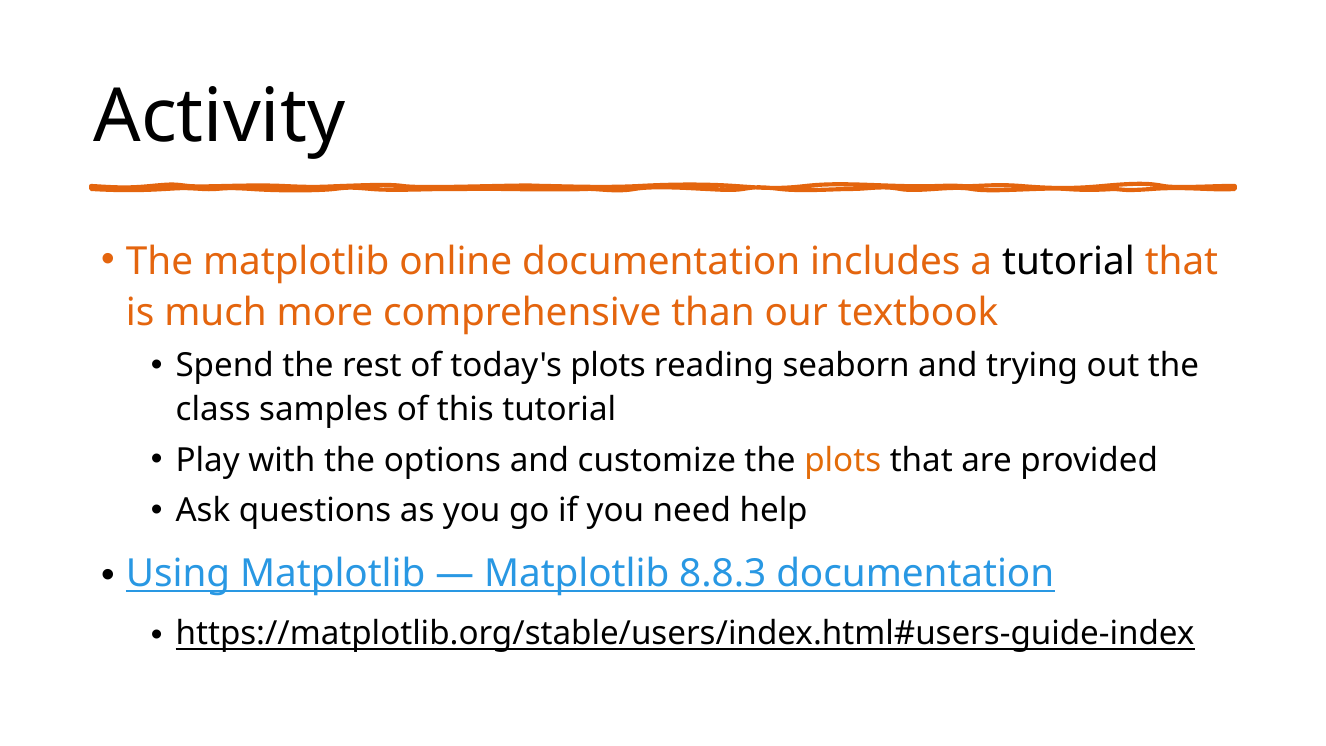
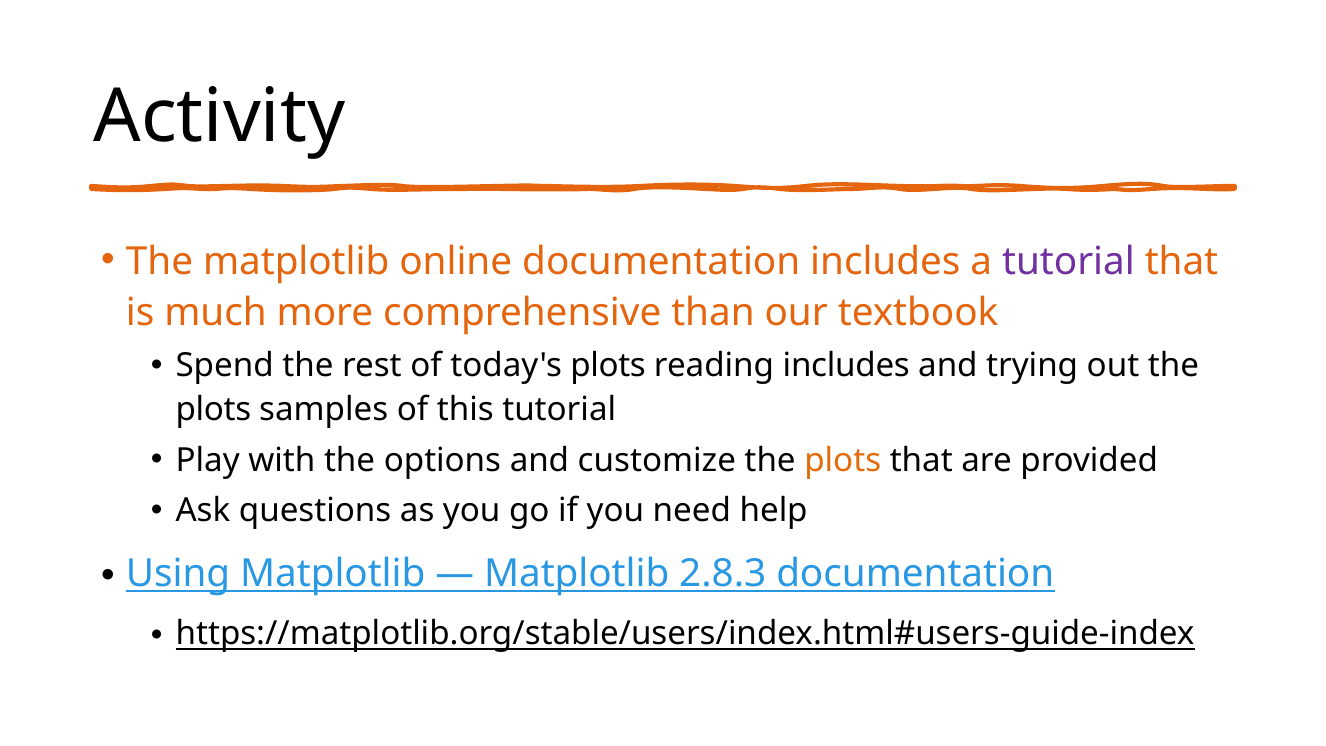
tutorial colour: black -> purple (1068, 261)
reading seaborn: seaborn -> includes (846, 366)
class: class -> plots (213, 410)
8.8.3: 8.8.3 -> 2.8.3 (723, 573)
